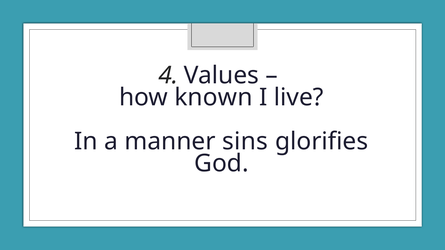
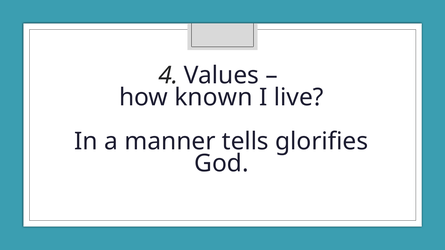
sins: sins -> tells (245, 142)
